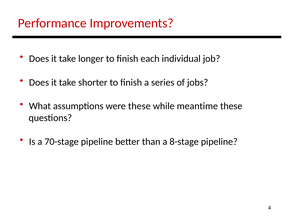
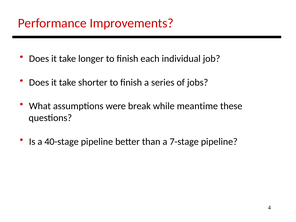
were these: these -> break (139, 106)
70-stage: 70-stage -> 40-stage (62, 142)
8-stage: 8-stage -> 7-stage (184, 142)
